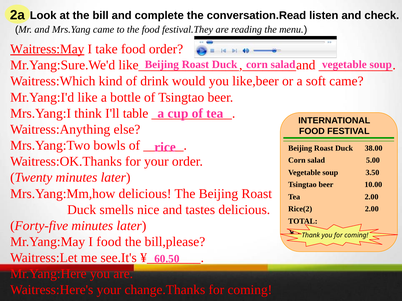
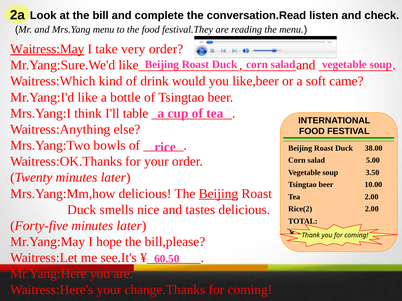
Mrs.Yang came: came -> menu (104, 30)
take food: food -> very (133, 49)
Beijing underline: none -> present (218, 194)
I food: food -> hope (109, 242)
